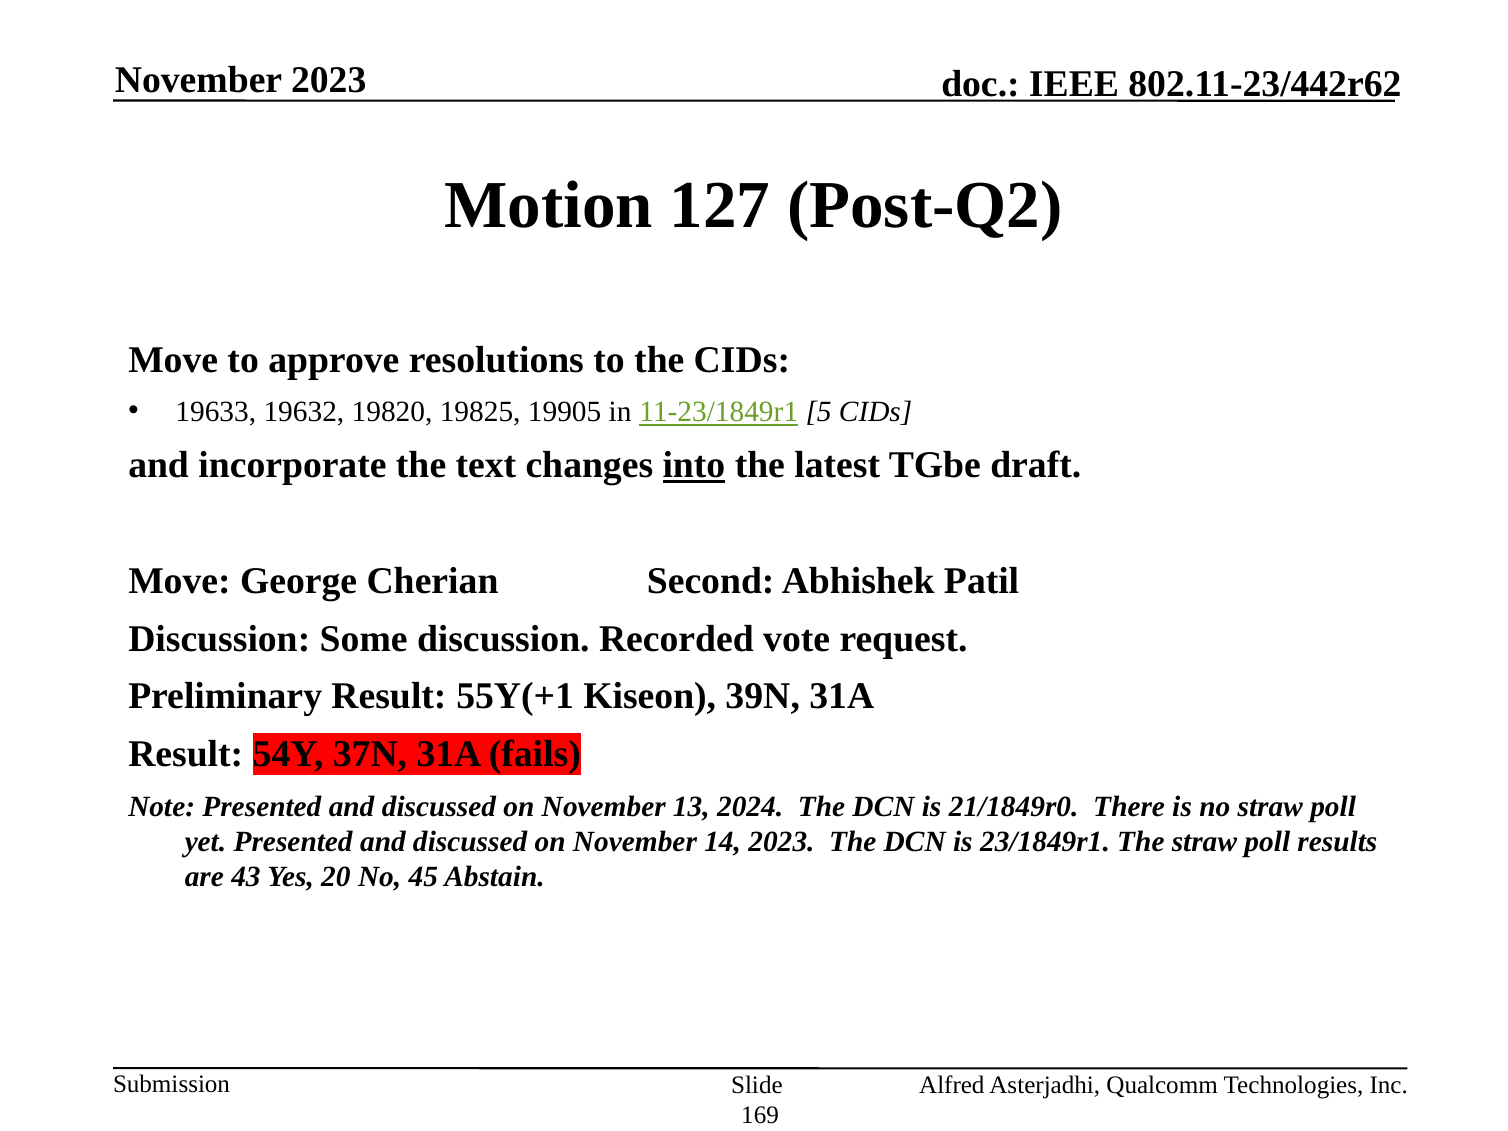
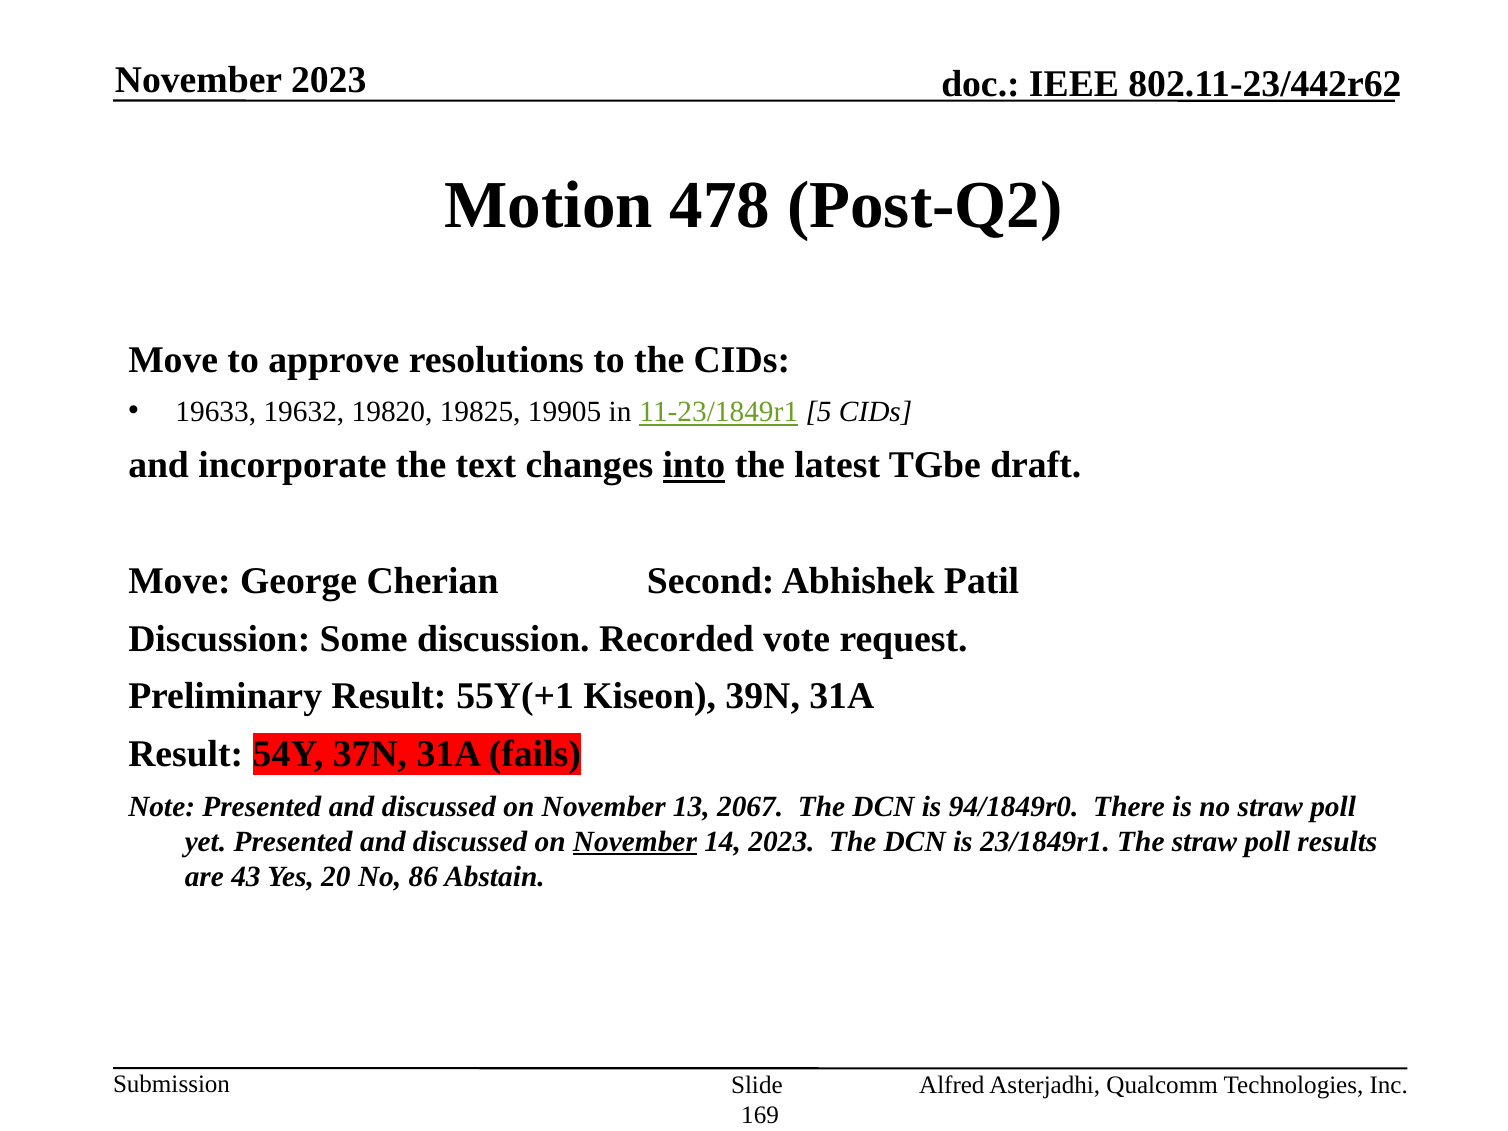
127: 127 -> 478 (720, 206)
2024: 2024 -> 2067 (750, 807)
21/1849r0: 21/1849r0 -> 94/1849r0 (1014, 807)
November underline: none -> present (635, 842)
45: 45 -> 86 (423, 877)
